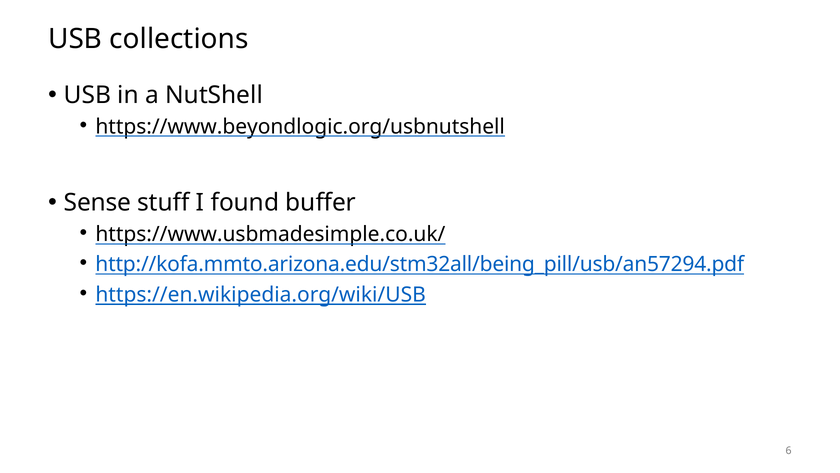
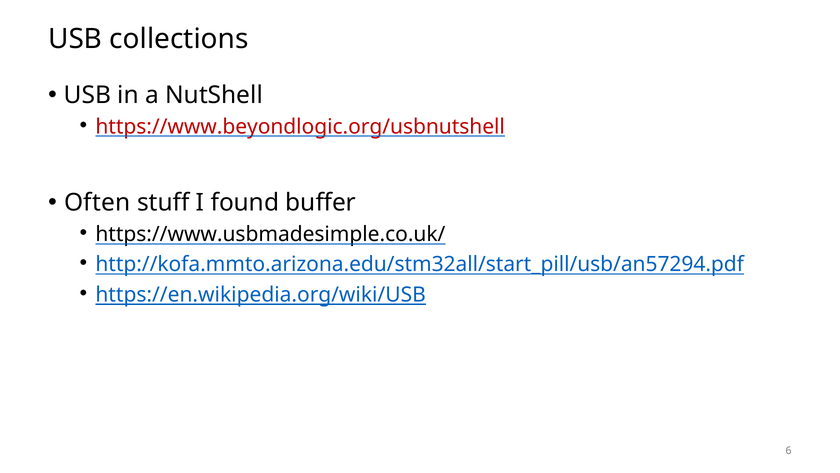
https://www.beyondlogic.org/usbnutshell colour: black -> red (300, 126)
Sense: Sense -> Often (97, 203)
http://kofa.mmto.arizona.edu/stm32all/being_pill/usb/an57294.pdf: http://kofa.mmto.arizona.edu/stm32all/being_pill/usb/an57294.pdf -> http://kofa.mmto.arizona.edu/stm32all/start_pill/usb/an57294.pdf (420, 264)
